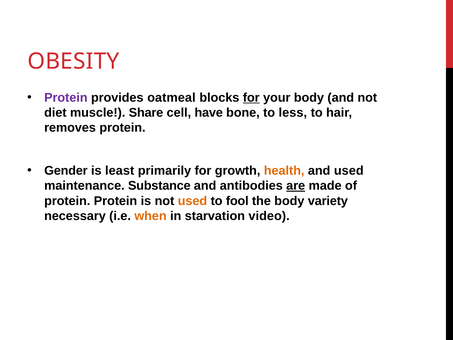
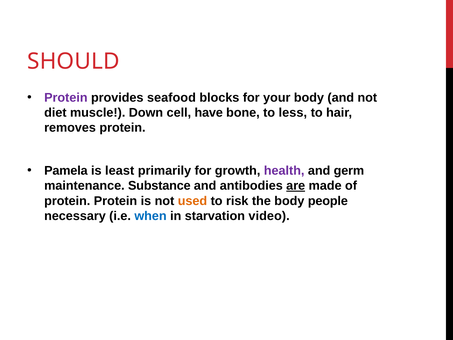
OBESITY: OBESITY -> SHOULD (73, 61)
oatmeal: oatmeal -> seafood (171, 98)
for underline: present -> none (251, 98)
Share: Share -> Down (146, 113)
Gender: Gender -> Pamela (66, 171)
health colour: orange -> purple (284, 171)
and used: used -> germ (349, 171)
fool: fool -> risk (237, 201)
variety: variety -> people (328, 201)
when colour: orange -> blue (151, 216)
